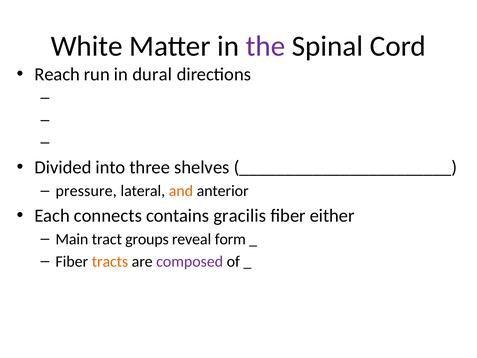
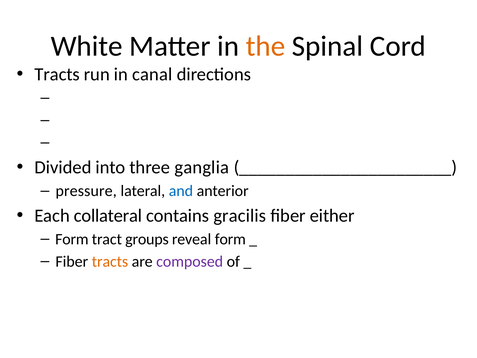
the colour: purple -> orange (266, 46)
Reach: Reach -> Tracts (57, 74)
dural: dural -> canal (152, 74)
shelves: shelves -> ganglia (202, 167)
and colour: orange -> blue (181, 191)
connects: connects -> collateral (108, 215)
Main: Main -> Form (72, 239)
